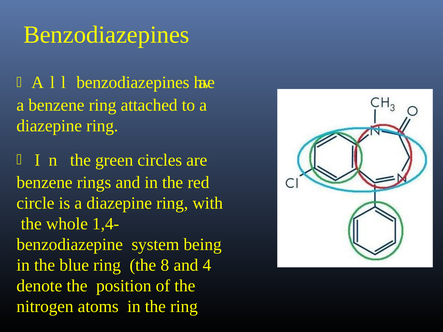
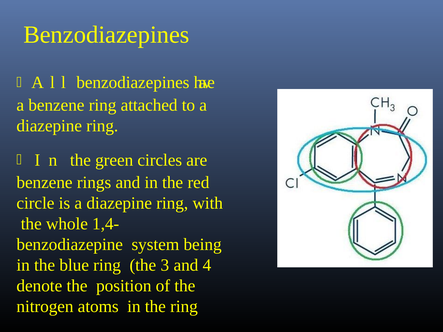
8: 8 -> 3 (165, 265)
